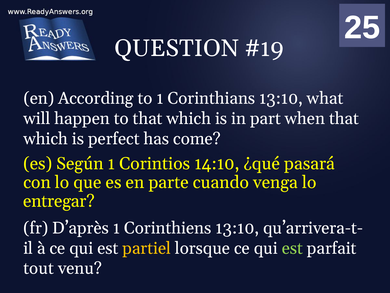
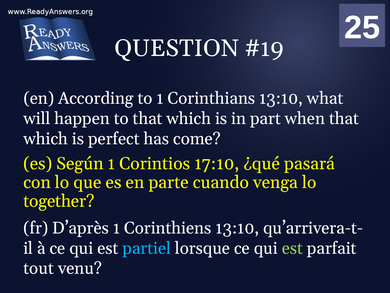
14:10: 14:10 -> 17:10 (217, 163)
entregar: entregar -> together (59, 201)
partiel colour: yellow -> light blue (147, 248)
